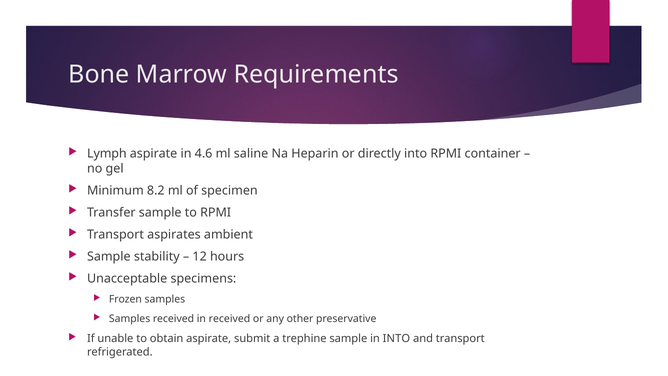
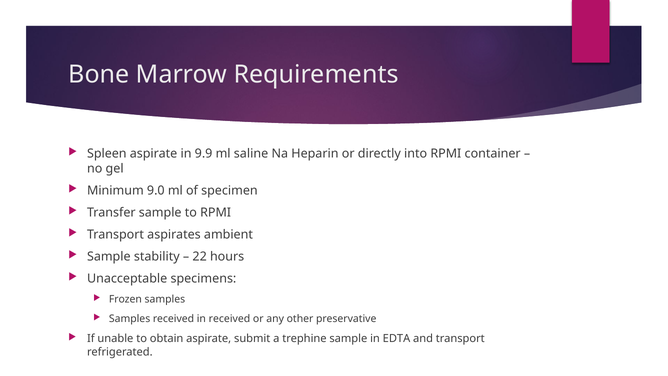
Lymph: Lymph -> Spleen (107, 154)
4.6: 4.6 -> 9.9 (204, 154)
8.2: 8.2 -> 9.0 (156, 191)
12: 12 -> 22 (200, 257)
in INTO: INTO -> EDTA (396, 339)
